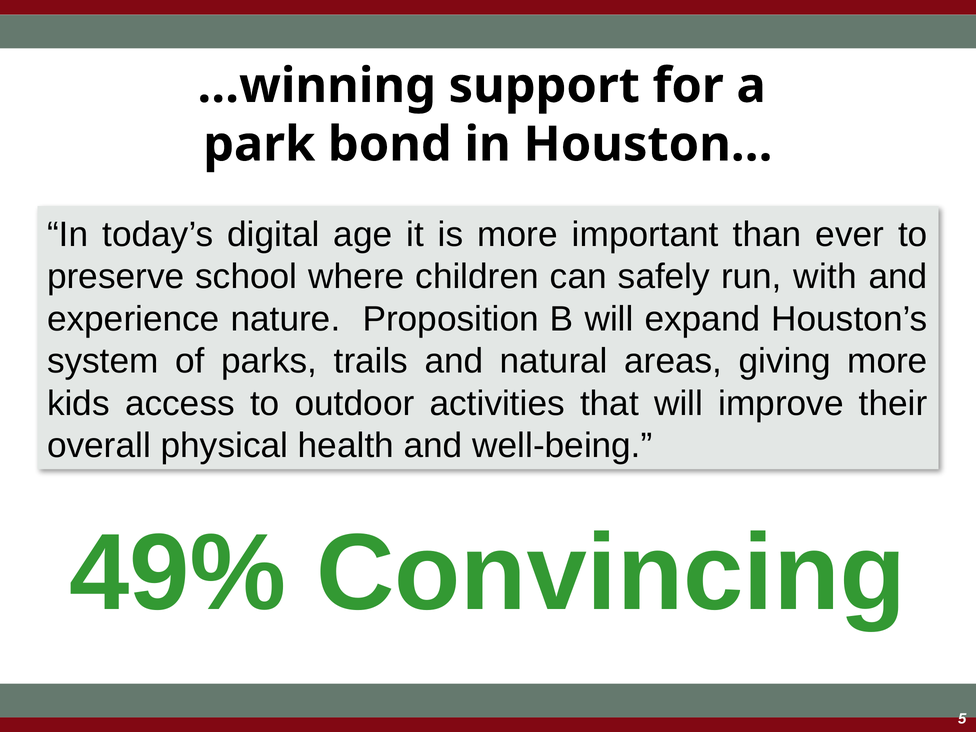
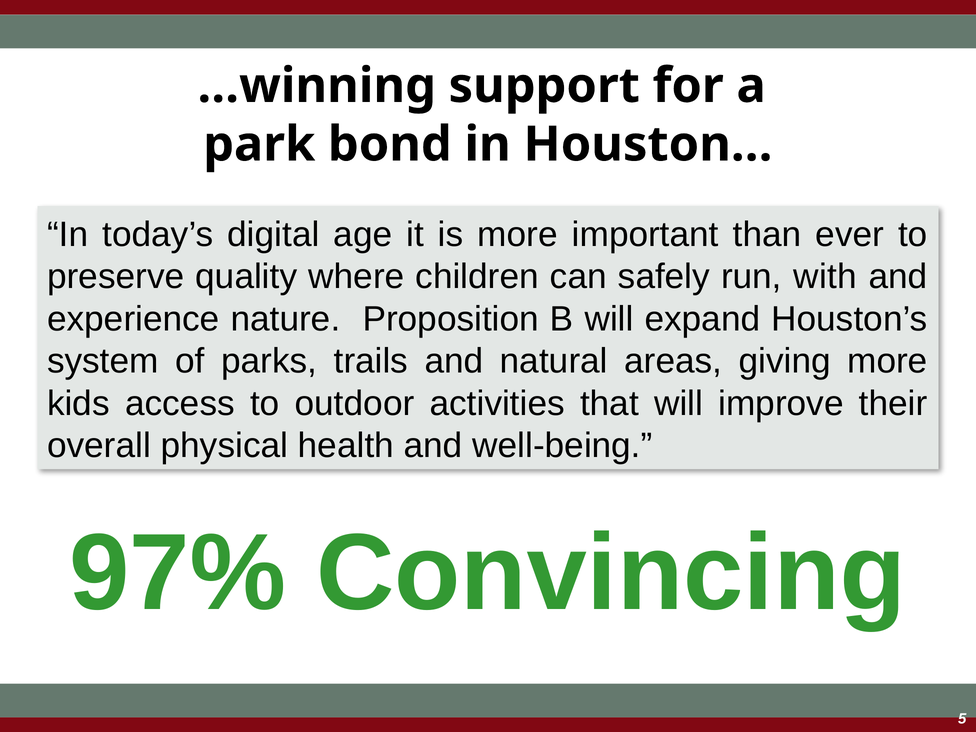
school: school -> quality (246, 277)
49%: 49% -> 97% (177, 573)
